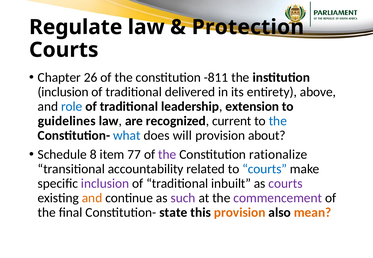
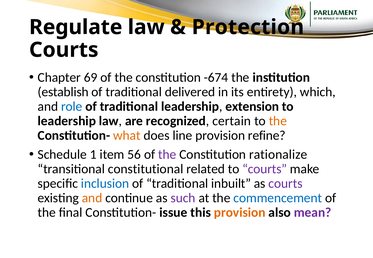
26: 26 -> 69 (91, 78)
-811: -811 -> -674 (216, 78)
inclusion: inclusion -> establish (63, 92)
above: above -> which (318, 92)
guidelines: guidelines -> leadership (67, 121)
current: current -> certain (232, 121)
the colour: blue -> orange (278, 121)
what colour: blue -> orange (127, 135)
will: will -> line (182, 135)
about: about -> refine (267, 135)
8: 8 -> 1 (93, 155)
77: 77 -> 56 (134, 155)
accountability: accountability -> constitutional (146, 169)
courts colour: blue -> purple (265, 169)
inclusion colour: purple -> blue (105, 184)
commencement colour: purple -> blue (278, 198)
state: state -> issue (173, 213)
mean colour: orange -> purple (313, 213)
